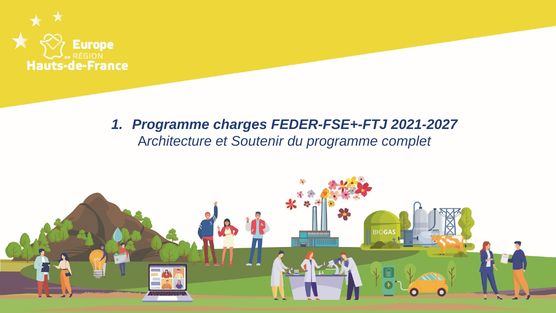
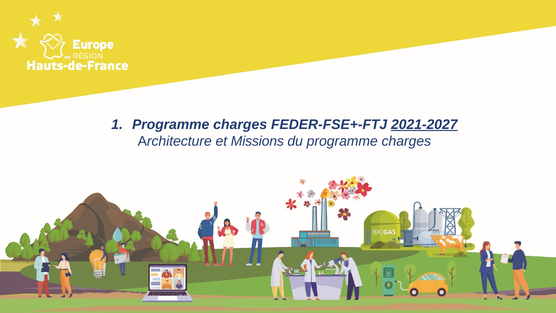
2021-2027 underline: none -> present (424, 124)
Soutenir: Soutenir -> Missions (257, 141)
du programme complet: complet -> charges (406, 141)
